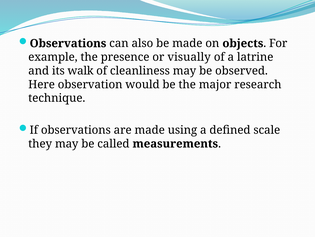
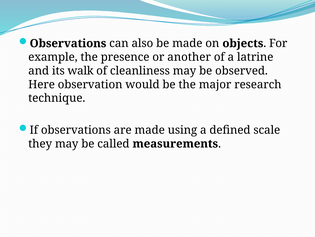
visually: visually -> another (189, 57)
